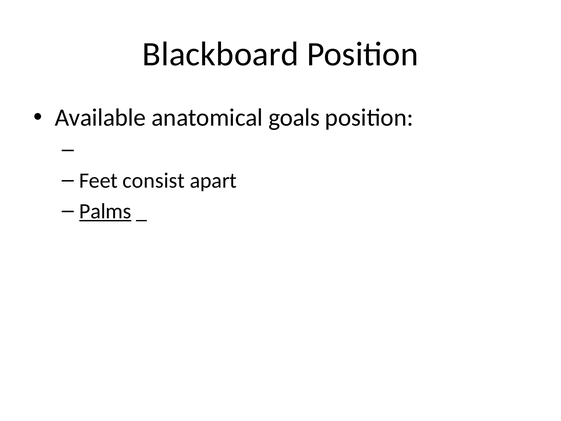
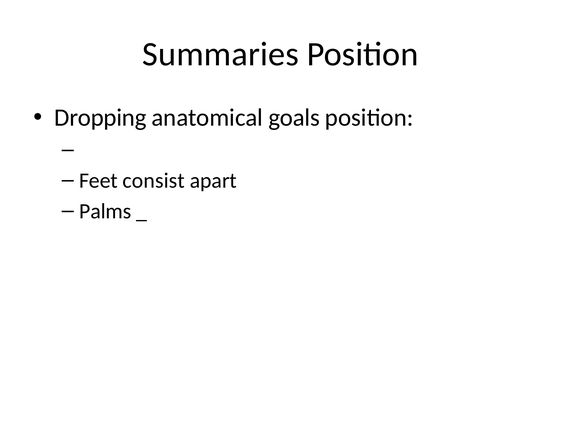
Blackboard: Blackboard -> Summaries (221, 54)
Available: Available -> Dropping (100, 118)
Palms underline: present -> none (105, 211)
